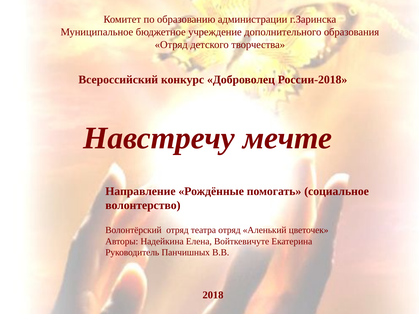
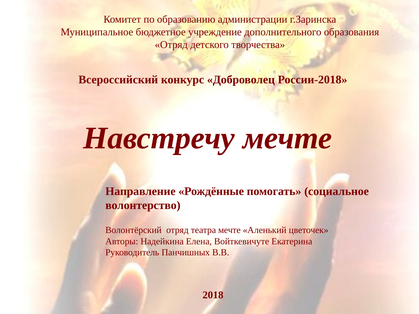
театра отряд: отряд -> мечте (229, 230)
